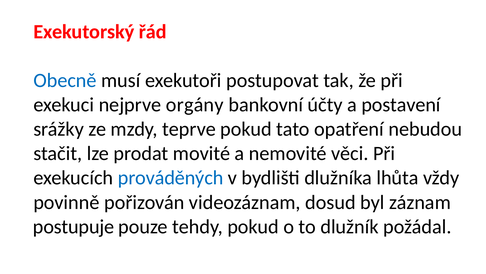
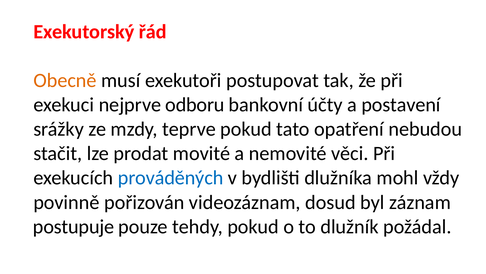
Obecně colour: blue -> orange (65, 80)
orgány: orgány -> odboru (195, 105)
lhůta: lhůta -> mohl (398, 178)
